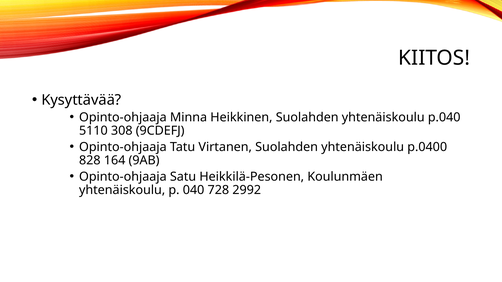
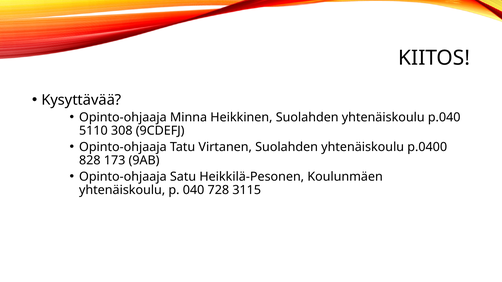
164: 164 -> 173 (115, 161)
2992: 2992 -> 3115 (247, 190)
